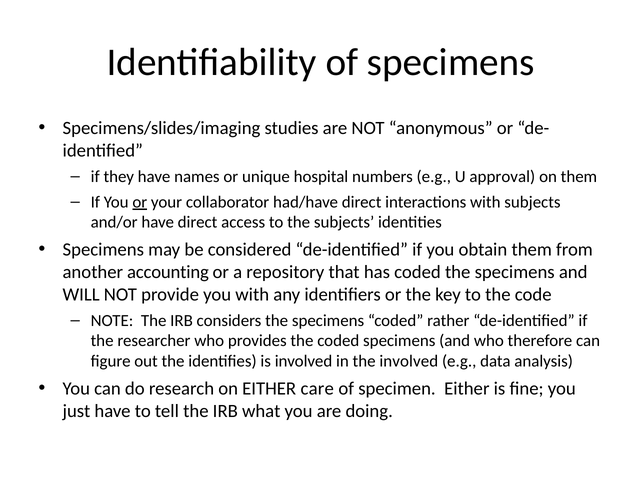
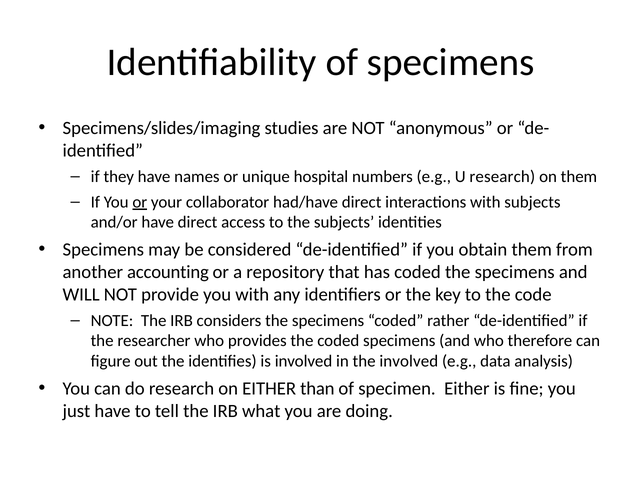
U approval: approval -> research (502, 177)
care: care -> than (317, 389)
